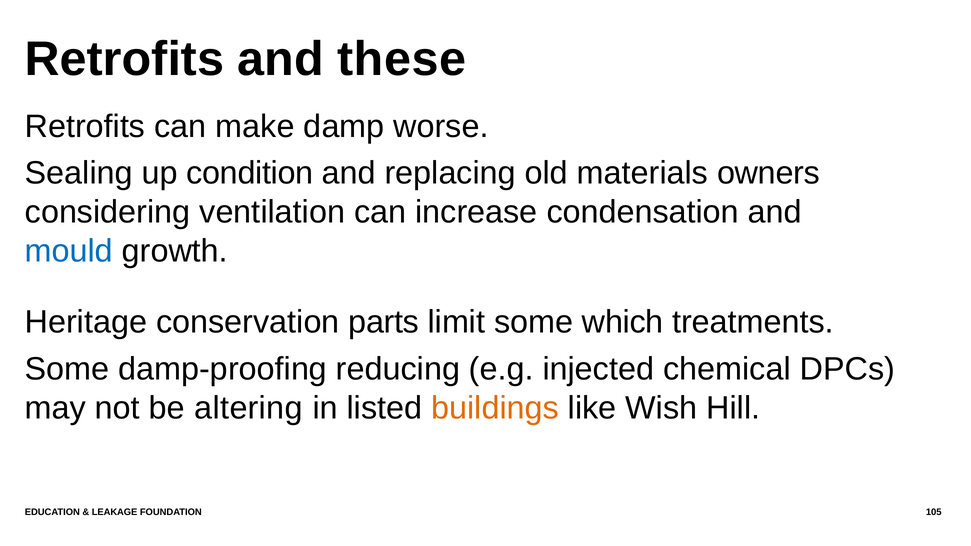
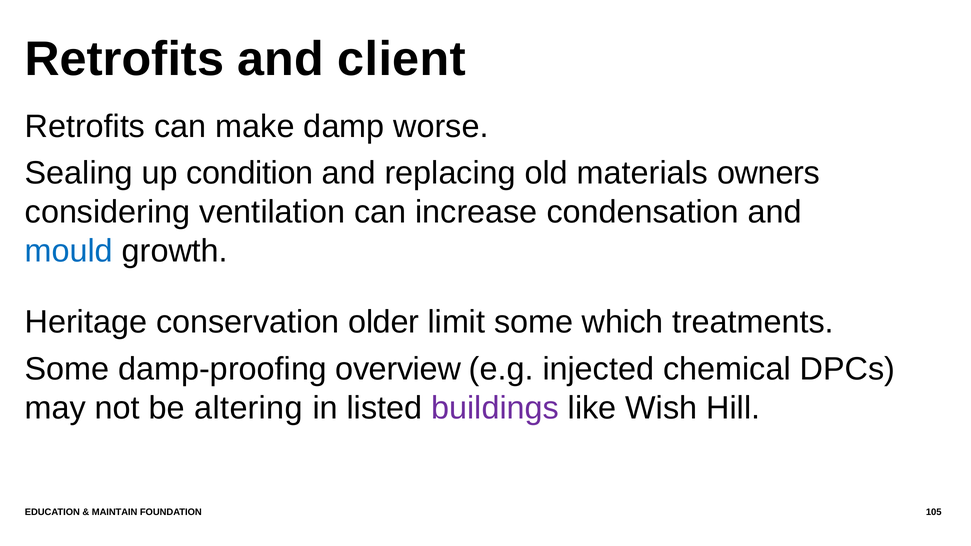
these: these -> client (402, 59)
parts: parts -> older (384, 322)
reducing: reducing -> overview (398, 369)
buildings colour: orange -> purple (495, 408)
LEAKAGE: LEAKAGE -> MAINTAIN (115, 513)
